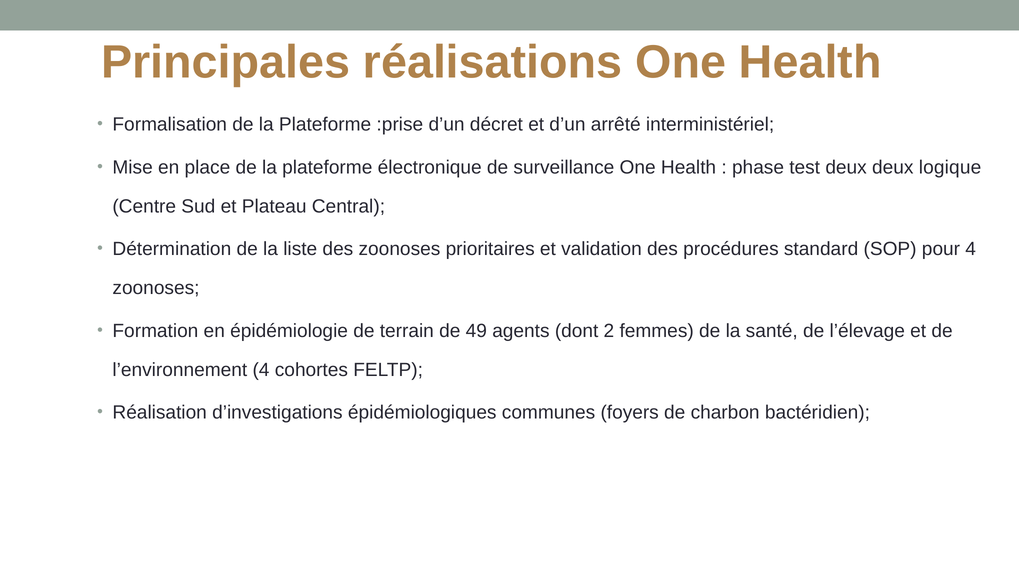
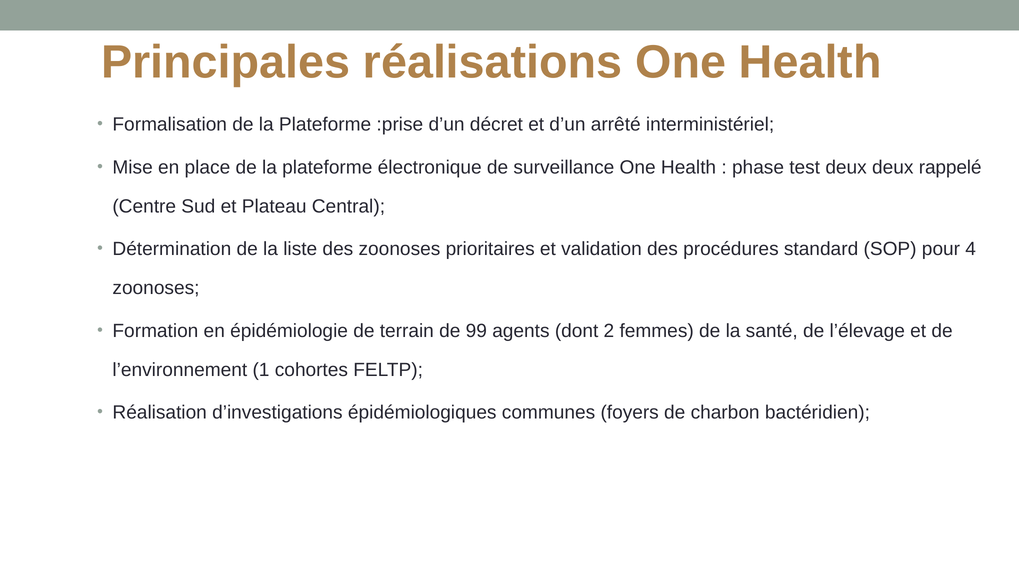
logique: logique -> rappelé (950, 167)
49: 49 -> 99 (476, 331)
l’environnement 4: 4 -> 1 (261, 370)
